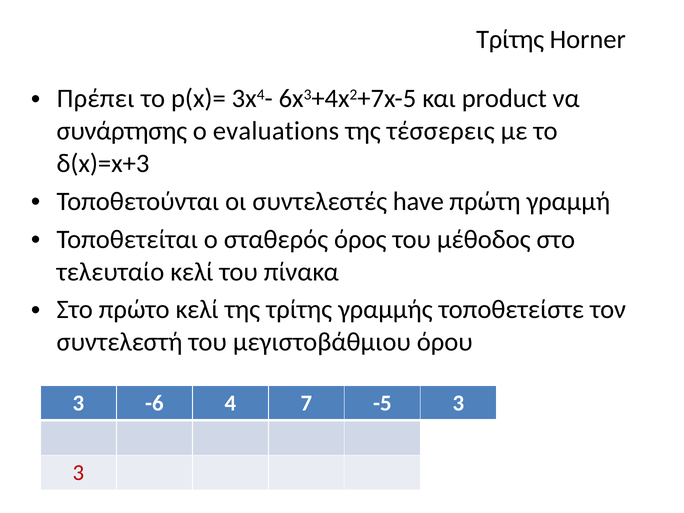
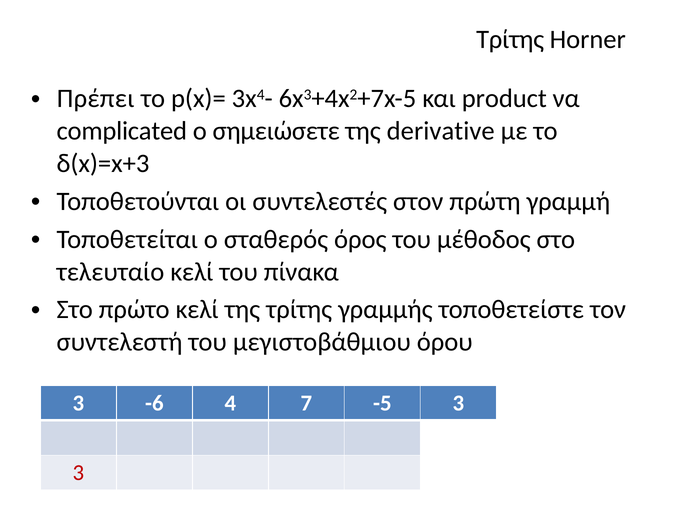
συνάρτησης: συνάρτησης -> complicated (122, 131)
evaluations: evaluations -> σημειώσετε (276, 131)
τέσσερεις: τέσσερεις -> derivative (441, 131)
have: have -> στον (418, 201)
